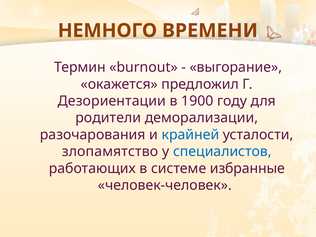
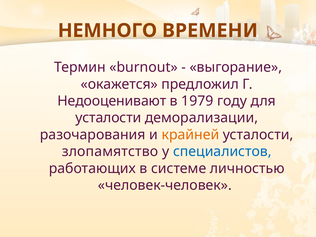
Дезориентации: Дезориентации -> Недооценивают (112, 101)
1900: 1900 -> 1979 (197, 101)
родители: родители -> усталости (108, 118)
крайней colour: blue -> orange (190, 135)
избранные: избранные -> личностью (247, 168)
